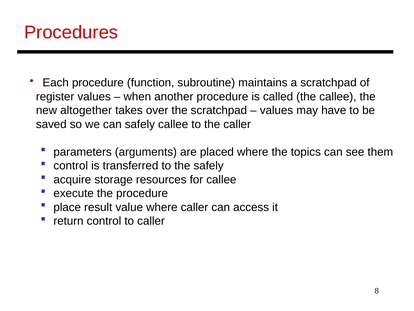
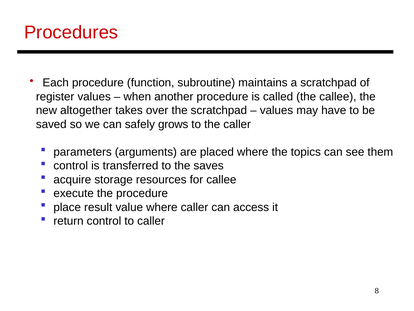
safely callee: callee -> grows (173, 124)
the safely: safely -> saves (209, 166)
